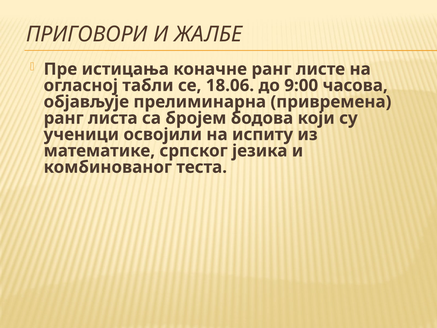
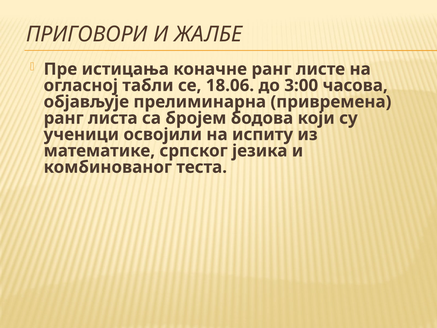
9:00: 9:00 -> 3:00 (301, 85)
